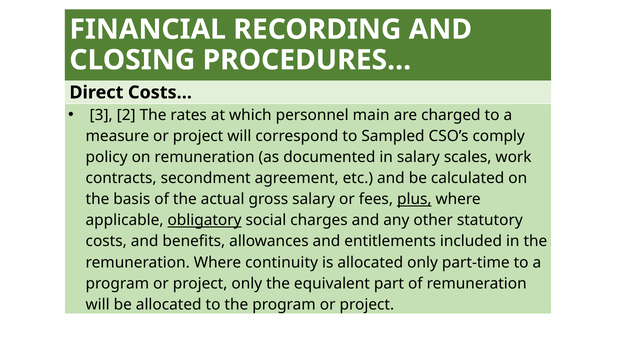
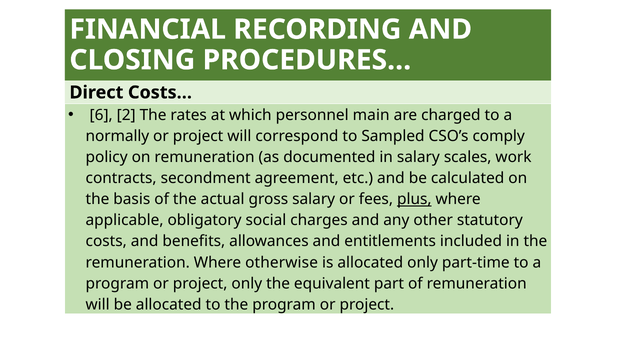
3: 3 -> 6 (101, 115)
measure: measure -> normally (117, 136)
obligatory underline: present -> none (205, 220)
continuity: continuity -> otherwise (282, 262)
